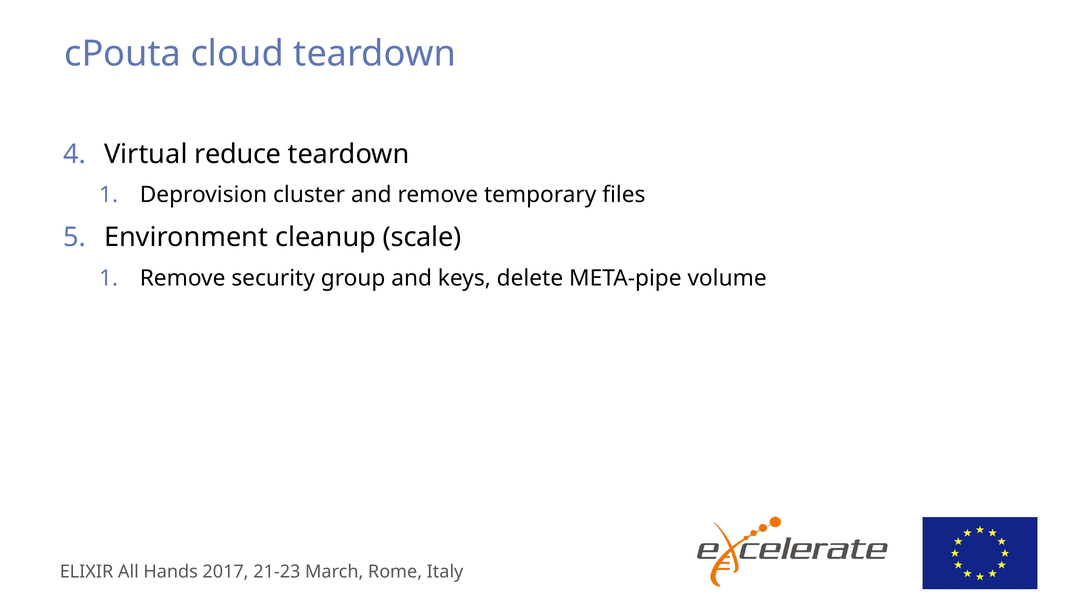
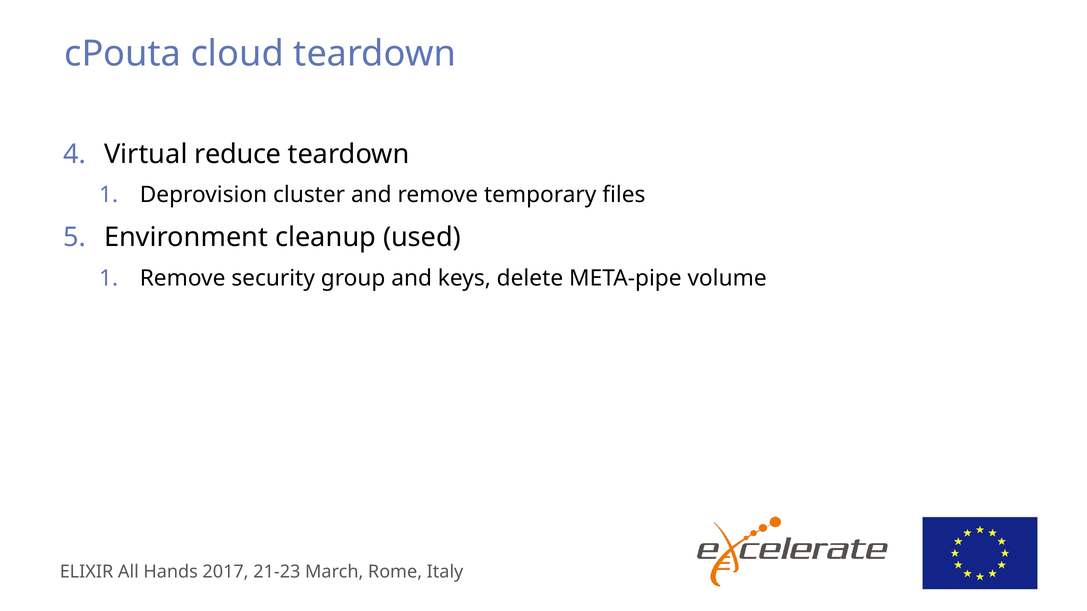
scale: scale -> used (422, 238)
